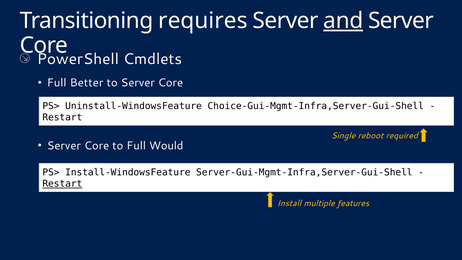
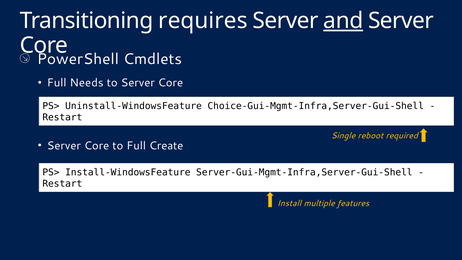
Better: Better -> Needs (87, 83)
Would: Would -> Create (166, 146)
Restart underline: present -> none (62, 184)
